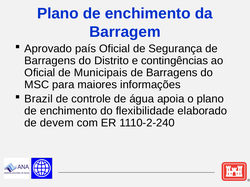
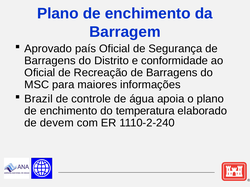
contingências: contingências -> conformidade (175, 61)
Municipais: Municipais -> Recreação (101, 73)
flexibilidade: flexibilidade -> temperatura (145, 111)
